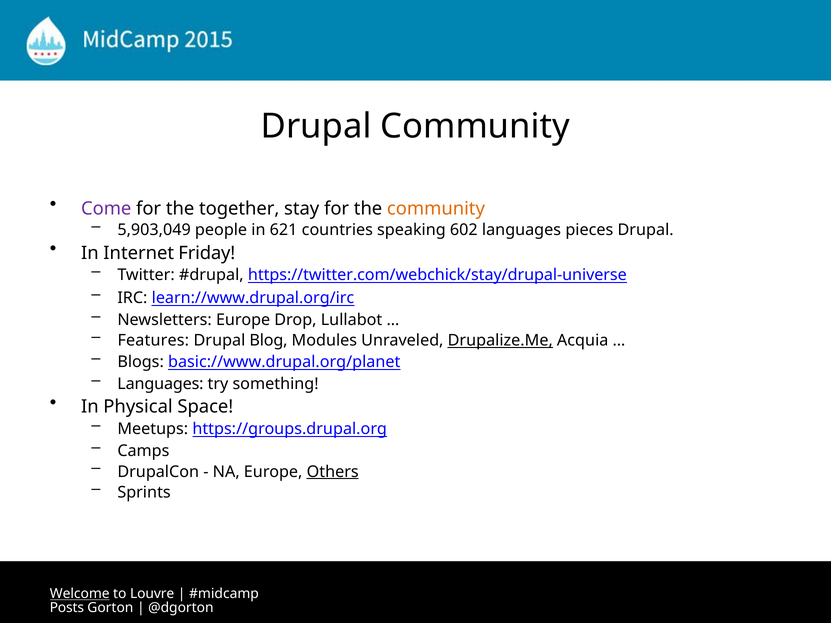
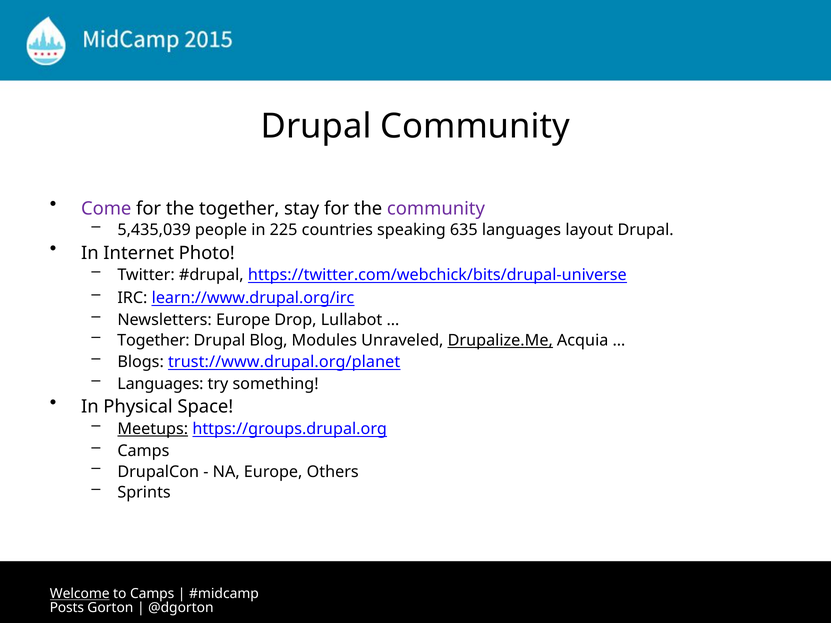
community colour: orange -> purple (436, 209)
5,903,049: 5,903,049 -> 5,435,039 (154, 230)
621: 621 -> 225 (284, 230)
602: 602 -> 635 (464, 230)
pieces: pieces -> layout (589, 230)
Friday: Friday -> Photo (207, 253)
https://twitter.com/webchick/stay/drupal-universe: https://twitter.com/webchick/stay/drupal-universe -> https://twitter.com/webchick/bits/drupal-universe (437, 275)
Features: Features -> Together (153, 341)
basic://www.drupal.org/planet: basic://www.drupal.org/planet -> trust://www.drupal.org/planet (284, 362)
Meetups underline: none -> present (153, 429)
Others underline: present -> none (333, 472)
to Louvre: Louvre -> Camps (152, 594)
